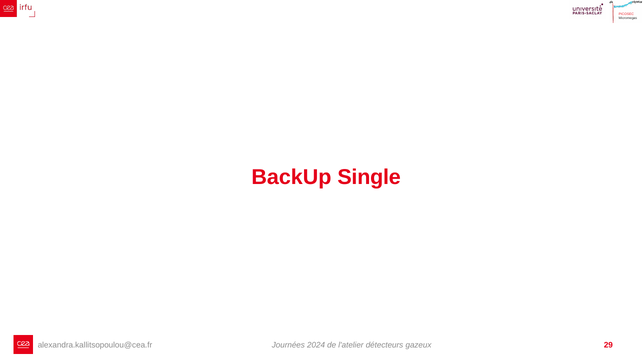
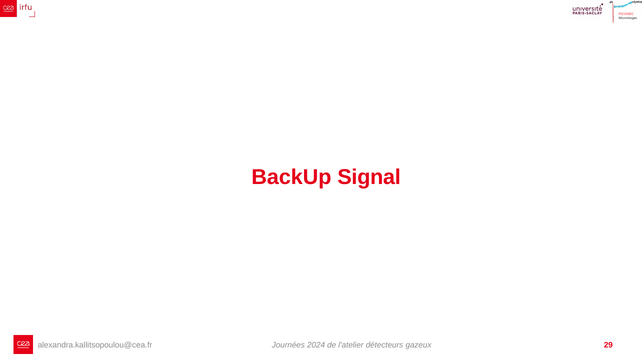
Single: Single -> Signal (369, 177)
